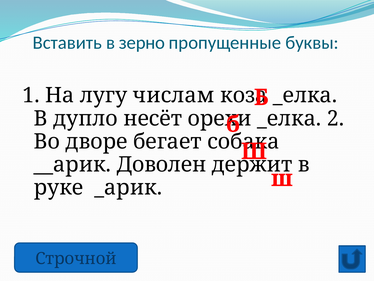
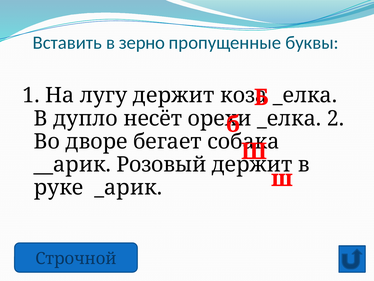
лугу числам: числам -> держит (174, 95)
Доволен: Доволен -> Розовый (161, 164)
